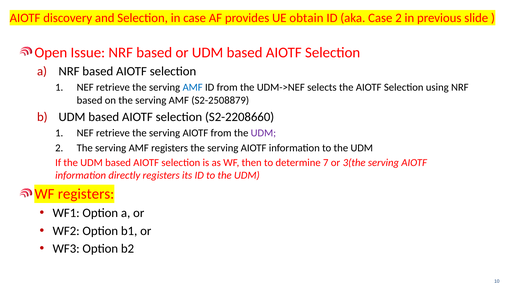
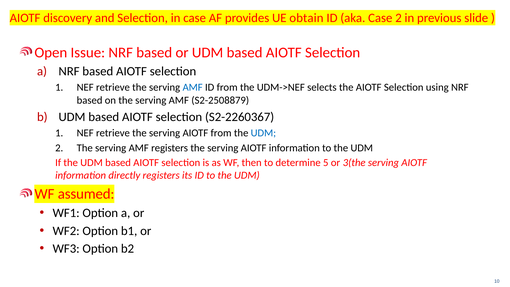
S2-2208660: S2-2208660 -> S2-2260367 (240, 117)
UDM colour: purple -> blue (263, 133)
7: 7 -> 5 (326, 163)
WF registers: registers -> assumed (86, 194)
